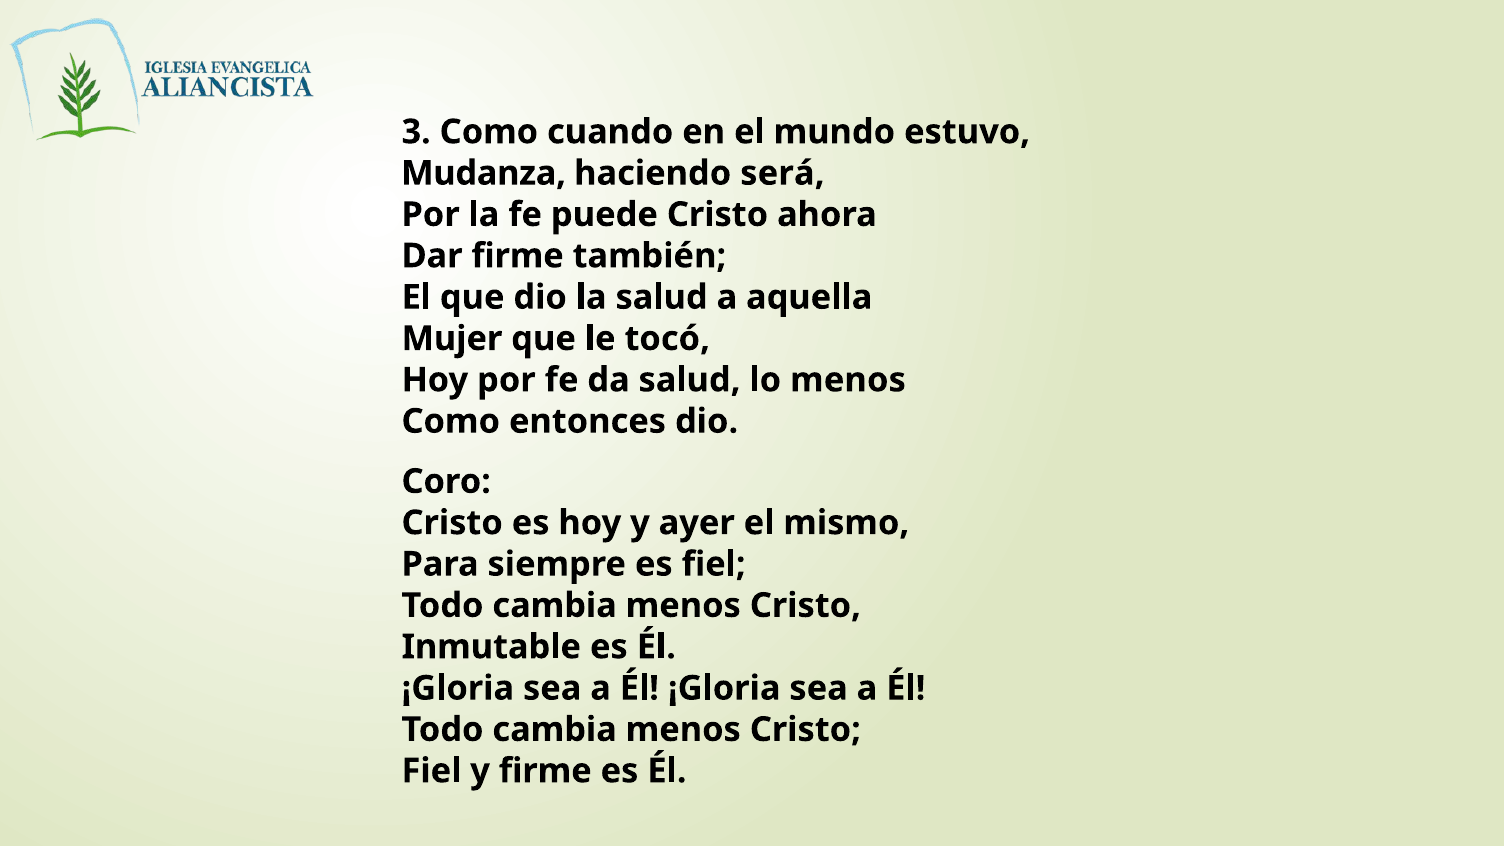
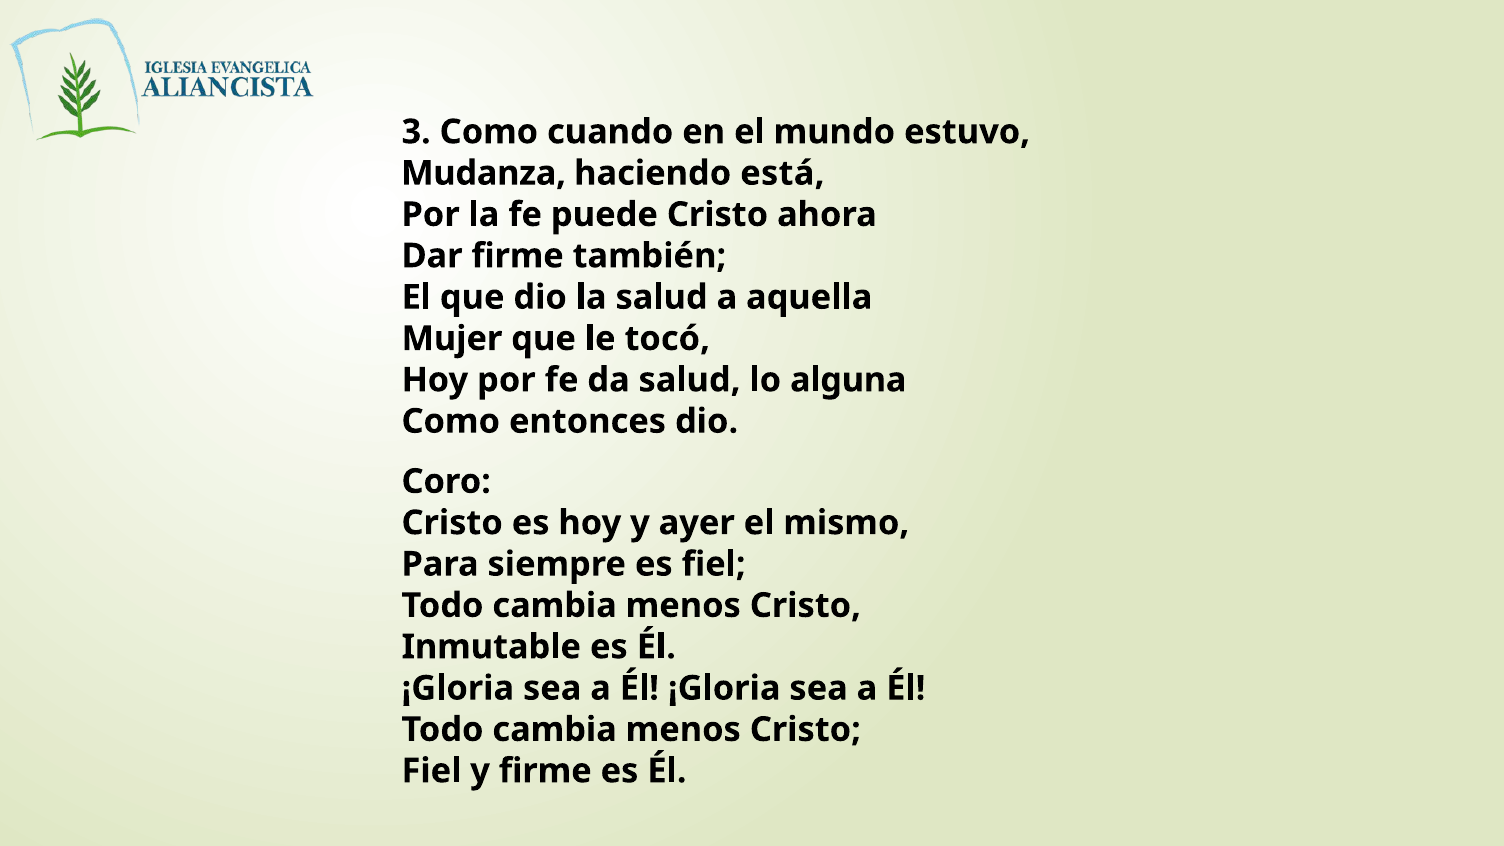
será: será -> está (782, 173)
lo menos: menos -> alguna (848, 380)
